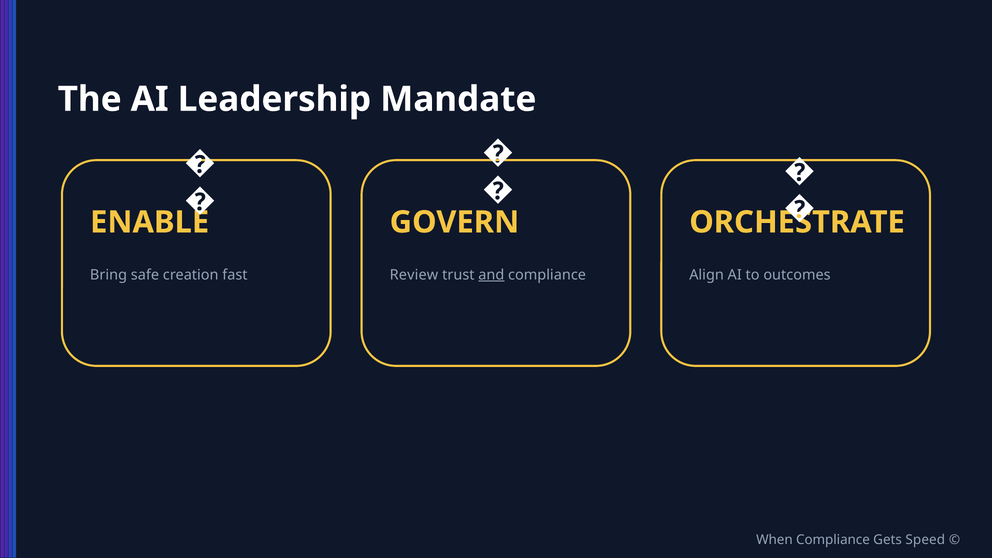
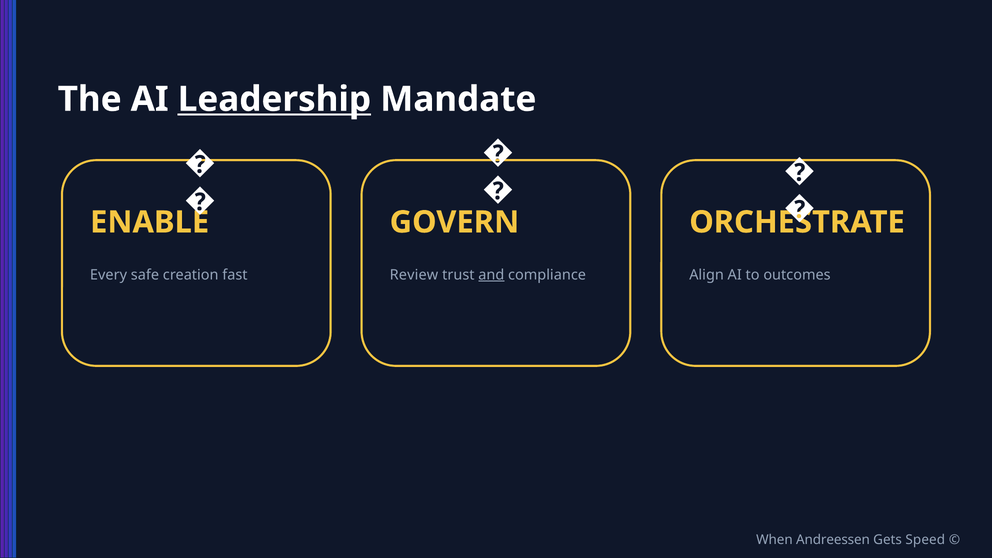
Leadership underline: none -> present (274, 99)
Bring: Bring -> Every (109, 275)
When Compliance: Compliance -> Andreessen (833, 540)
